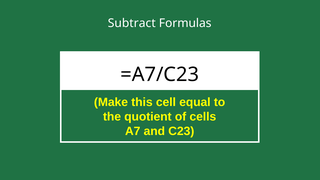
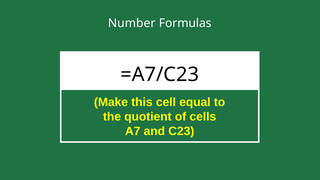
Subtract: Subtract -> Number (132, 23)
